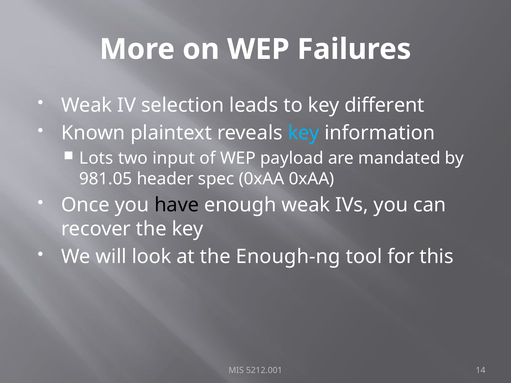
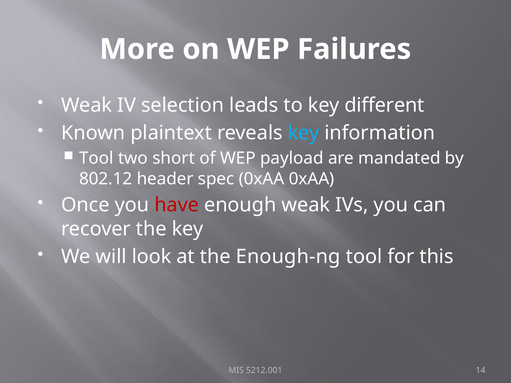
Lots: Lots -> Tool (96, 158)
input: input -> short (174, 158)
981.05: 981.05 -> 802.12 (106, 179)
have colour: black -> red (177, 205)
